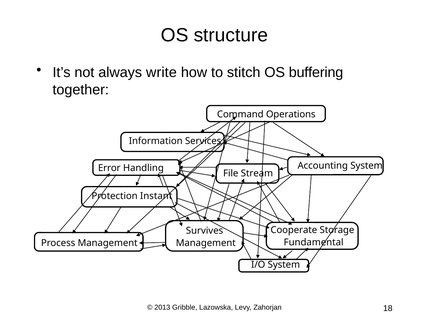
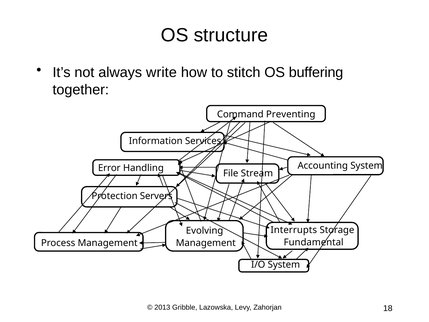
Operations: Operations -> Preventing (291, 114)
Instant: Instant -> Servers (156, 196)
Cooperate: Cooperate -> Interrupts (294, 230)
Survives: Survives -> Evolving (205, 230)
